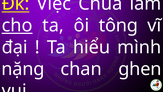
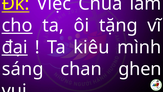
tông: tông -> tặng (118, 25)
đại underline: none -> present (15, 47)
hiểu: hiểu -> kiêu (91, 47)
nặng: nặng -> sáng (23, 69)
